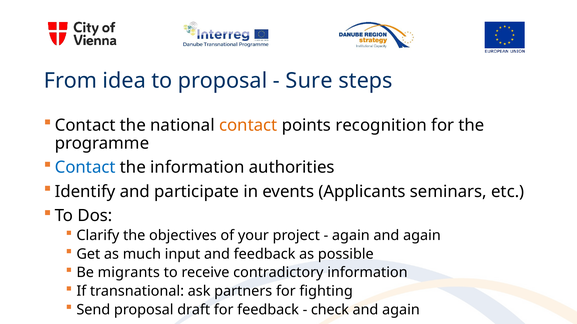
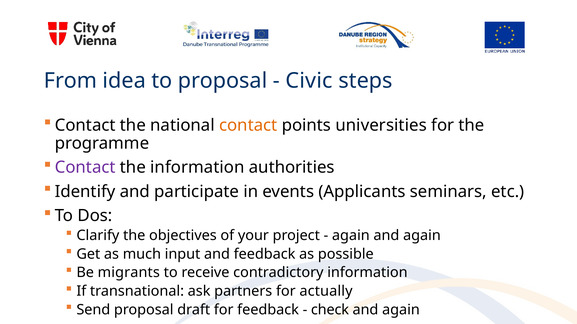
Sure: Sure -> Civic (309, 81)
recognition: recognition -> universities (381, 125)
Contact colour: blue -> purple (85, 168)
fighting: fighting -> actually (326, 292)
